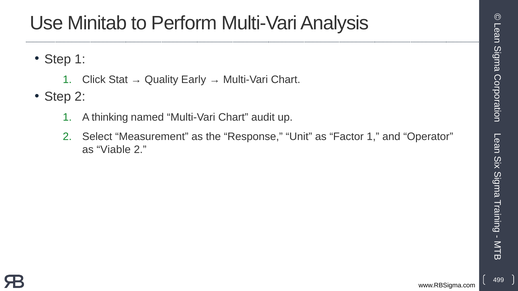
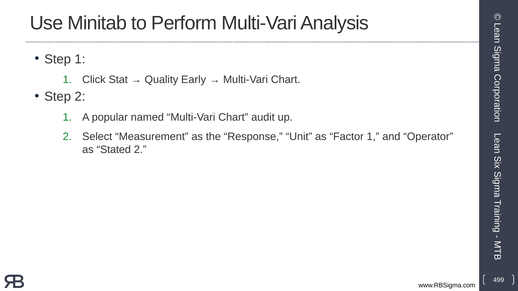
thinking: thinking -> popular (110, 117)
Viable: Viable -> Stated (114, 150)
